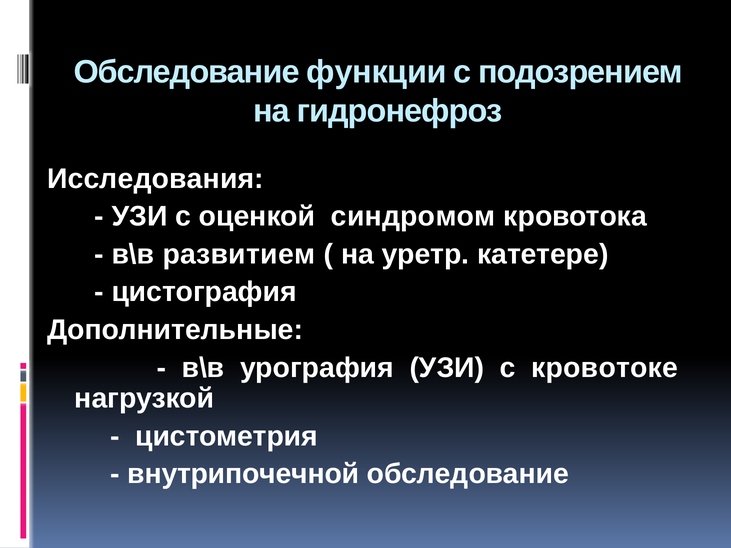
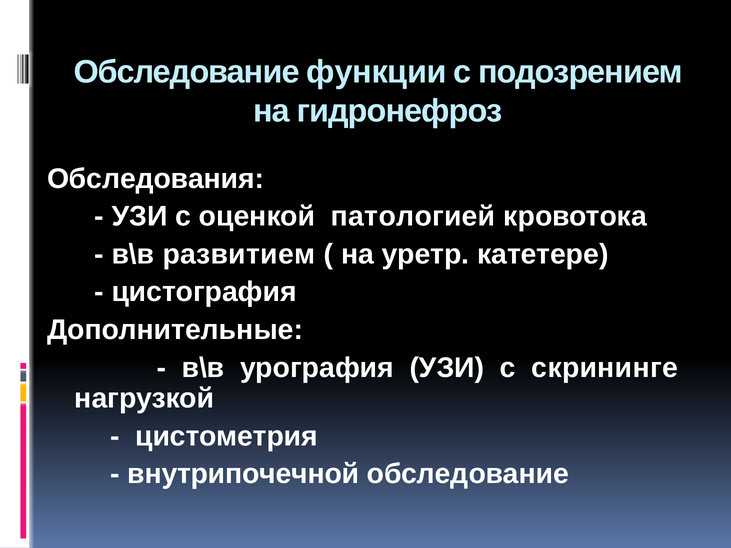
Исследования: Исследования -> Обследования (156, 179)
синдромом: синдромом -> патологией (413, 217)
кровотоке: кровотоке -> скрининге (605, 368)
